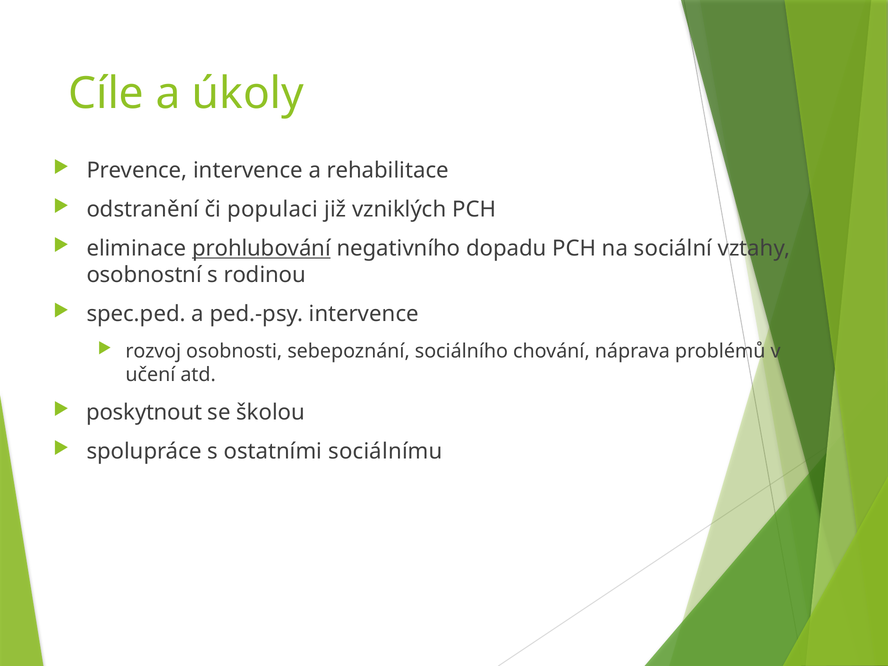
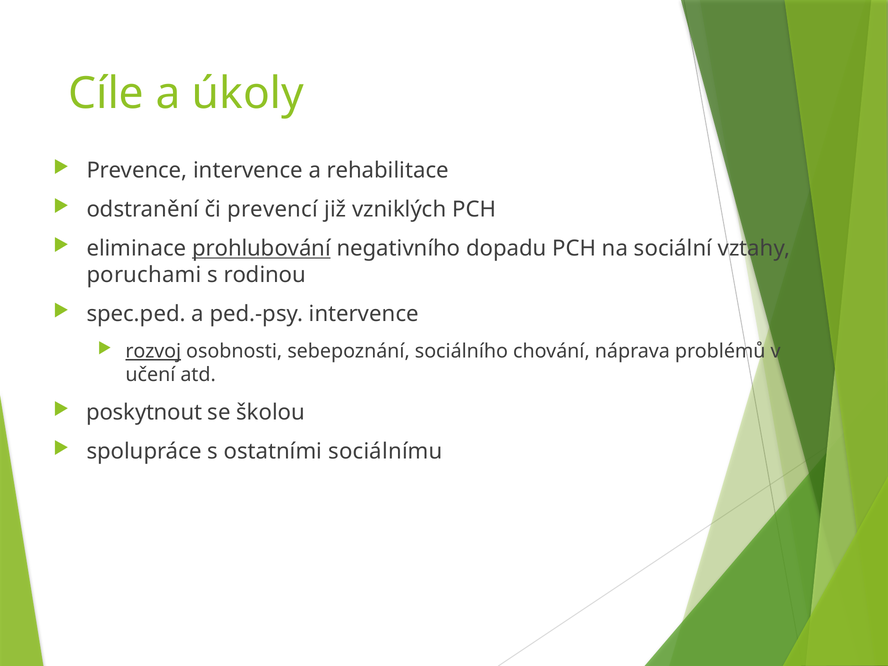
populaci: populaci -> prevencí (273, 209)
osobnostní: osobnostní -> poruchami (144, 275)
rozvoj underline: none -> present (153, 351)
